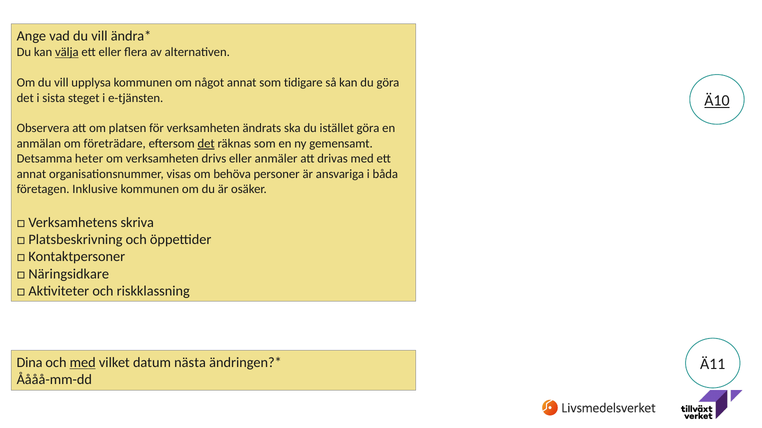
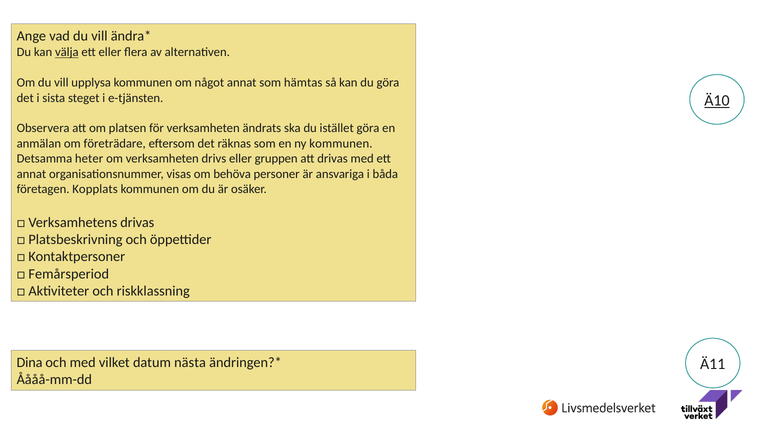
tidigare: tidigare -> hämtas (303, 83)
det underline: present -> none (206, 144)
ny gemensamt: gemensamt -> kommunen (341, 144)
anmäler: anmäler -> gruppen (276, 159)
Inklusive: Inklusive -> Kopplats (95, 189)
Verksamhetens skriva: skriva -> drivas (137, 223)
Näringsidkare: Näringsidkare -> Femårsperiod (69, 274)
med underline: present -> none (83, 363)
